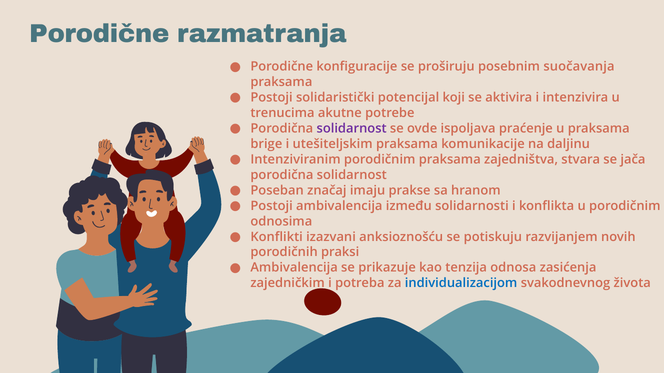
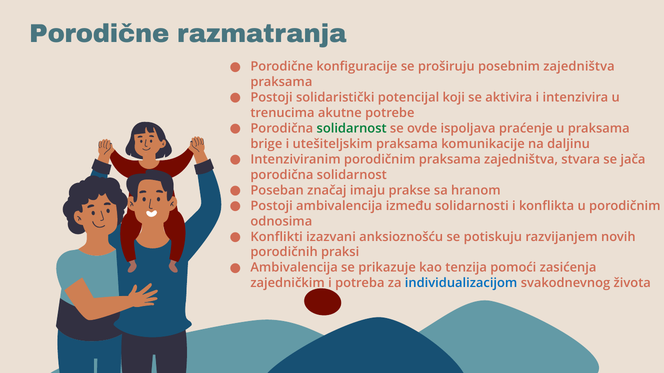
posebnim suočavanja: suočavanja -> zajedništva (579, 67)
solidarnost colour: purple -> green (352, 129)
odnosa: odnosa -> pomoći (513, 268)
